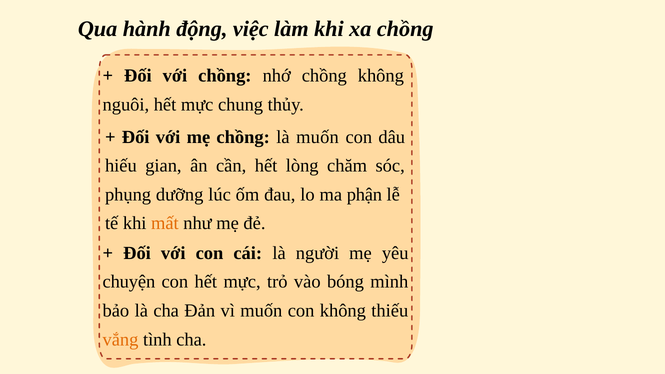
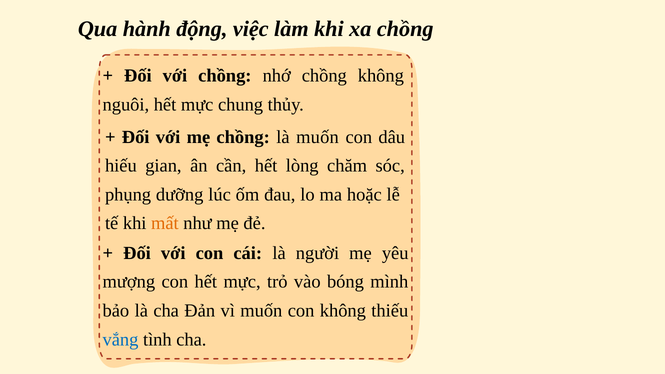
phận: phận -> hoặc (364, 195)
chuyện: chuyện -> mượng (129, 282)
vắng colour: orange -> blue (121, 339)
